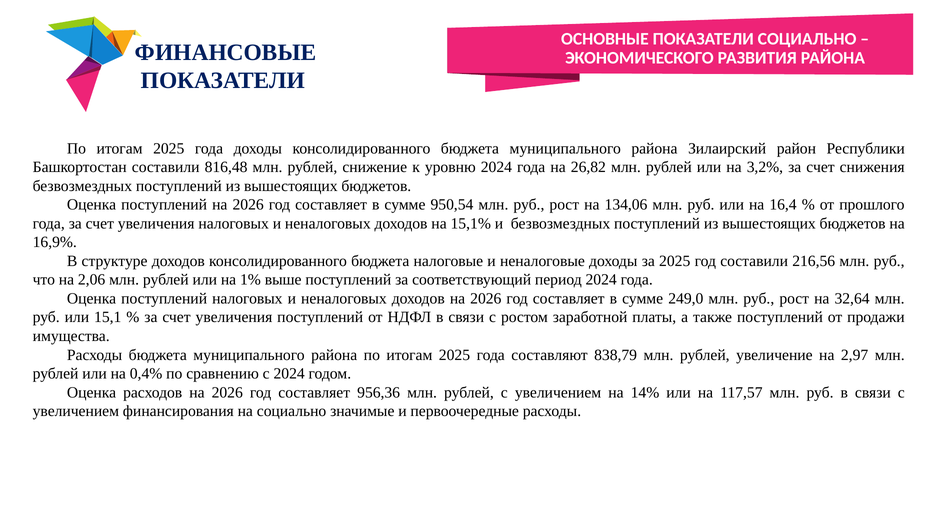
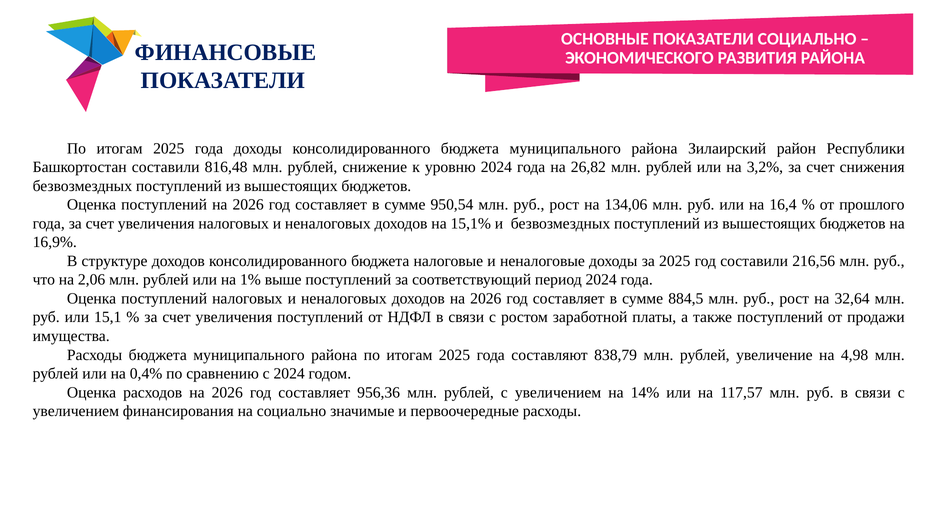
249,0: 249,0 -> 884,5 (686, 299)
2,97: 2,97 -> 4,98 (855, 355)
